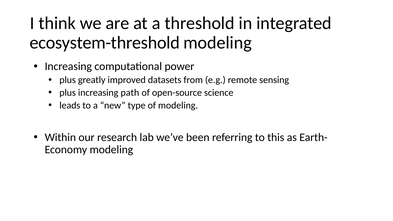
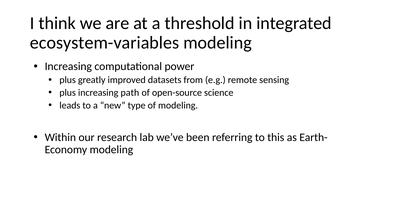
ecosystem-threshold: ecosystem-threshold -> ecosystem-variables (105, 43)
